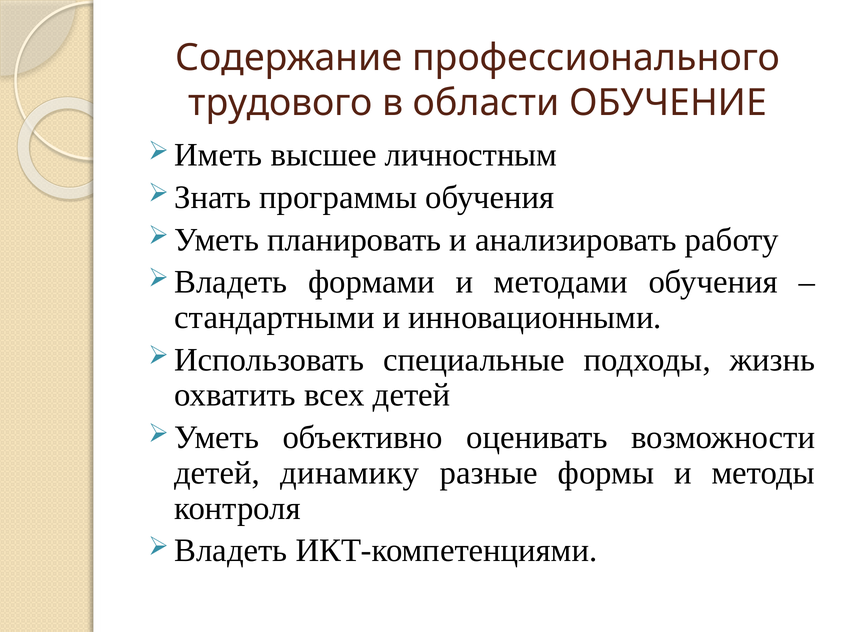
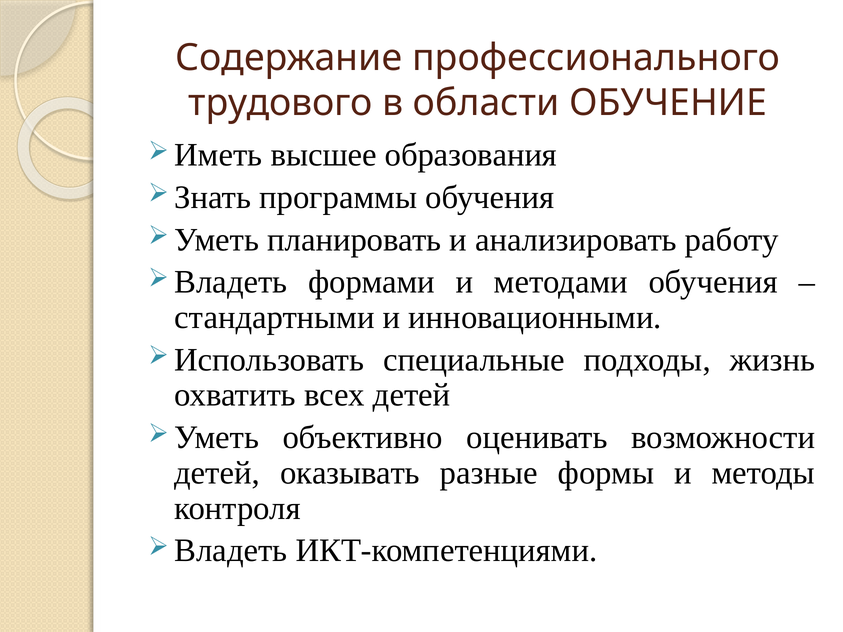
личностным: личностным -> образования (471, 155)
динамику: динамику -> оказывать (350, 473)
